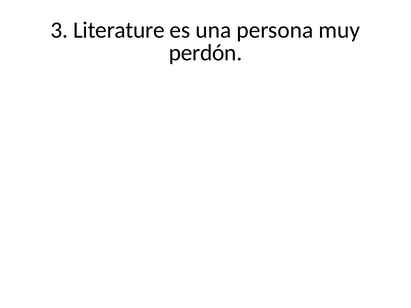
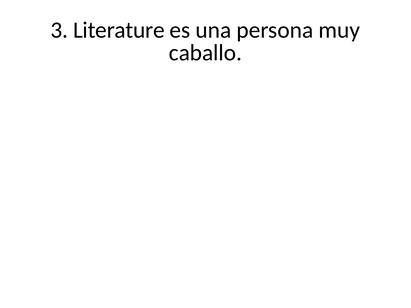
perdón: perdón -> caballo (205, 53)
